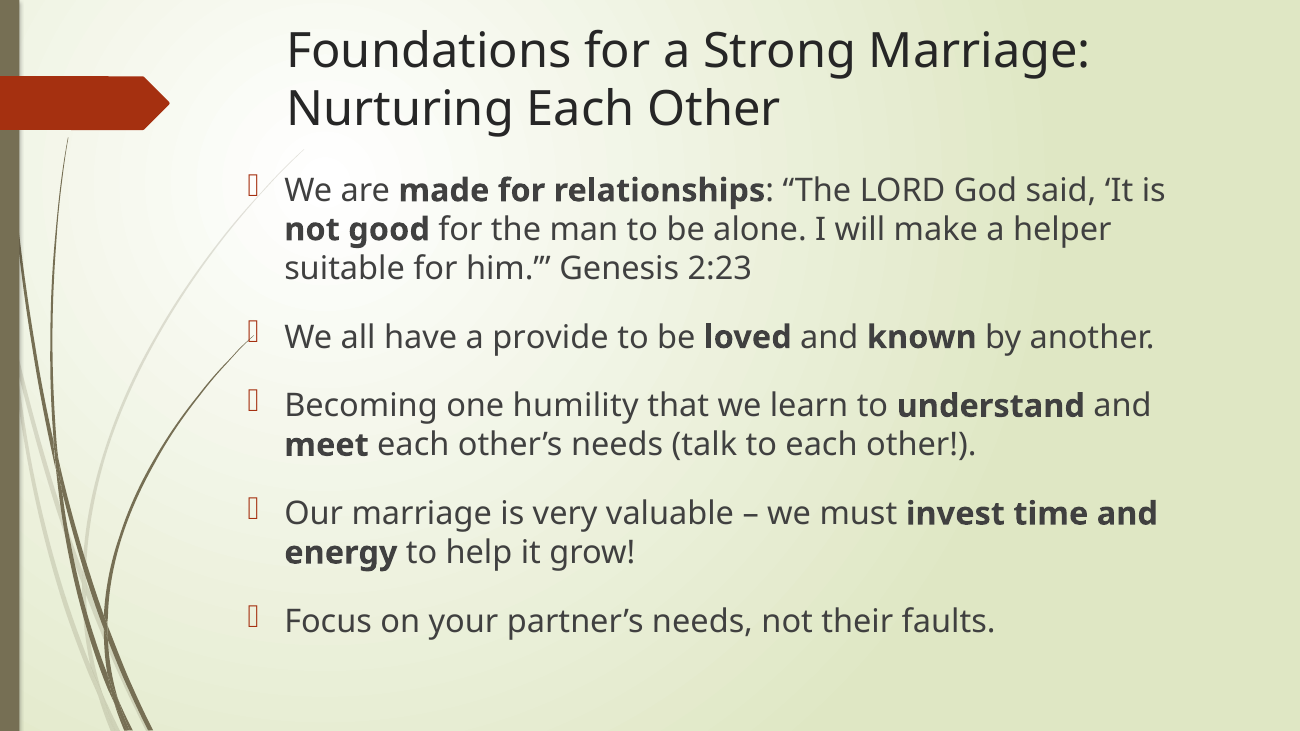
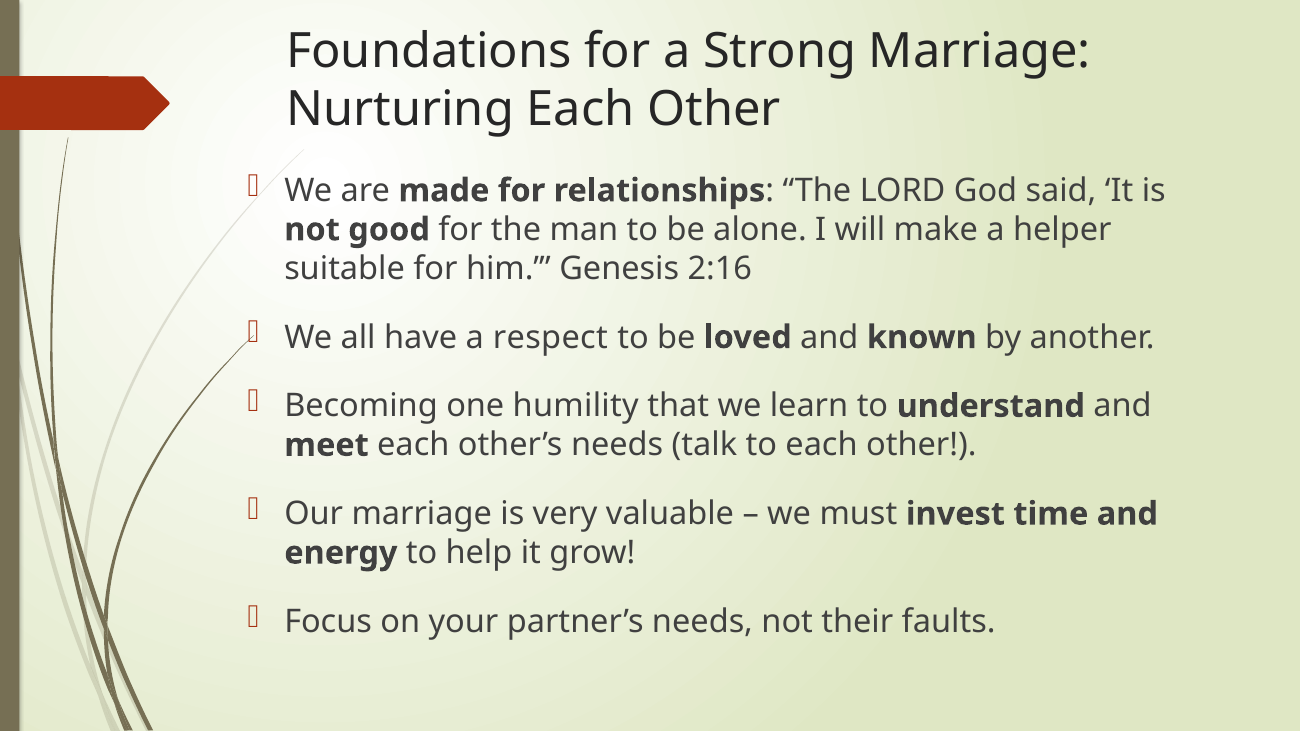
2:23: 2:23 -> 2:16 (720, 269)
provide: provide -> respect (550, 337)
